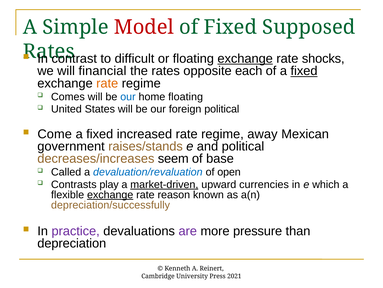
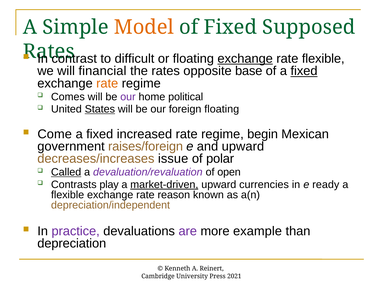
Model colour: red -> orange (144, 27)
rate shocks: shocks -> flexible (323, 59)
each: each -> base (249, 71)
our colour: blue -> purple (128, 97)
home floating: floating -> political (186, 97)
States underline: none -> present (100, 109)
foreign political: political -> floating (222, 109)
away: away -> begin (263, 134)
raises/stands: raises/stands -> raises/foreign (146, 146)
and political: political -> upward (243, 146)
seem: seem -> issue (173, 158)
base: base -> polar (220, 158)
Called underline: none -> present (66, 172)
devaluation/revaluation colour: blue -> purple (148, 172)
which: which -> ready (326, 184)
exchange underline: present -> none (110, 194)
depreciation/successfully: depreciation/successfully -> depreciation/independent (111, 204)
pressure: pressure -> example (258, 231)
